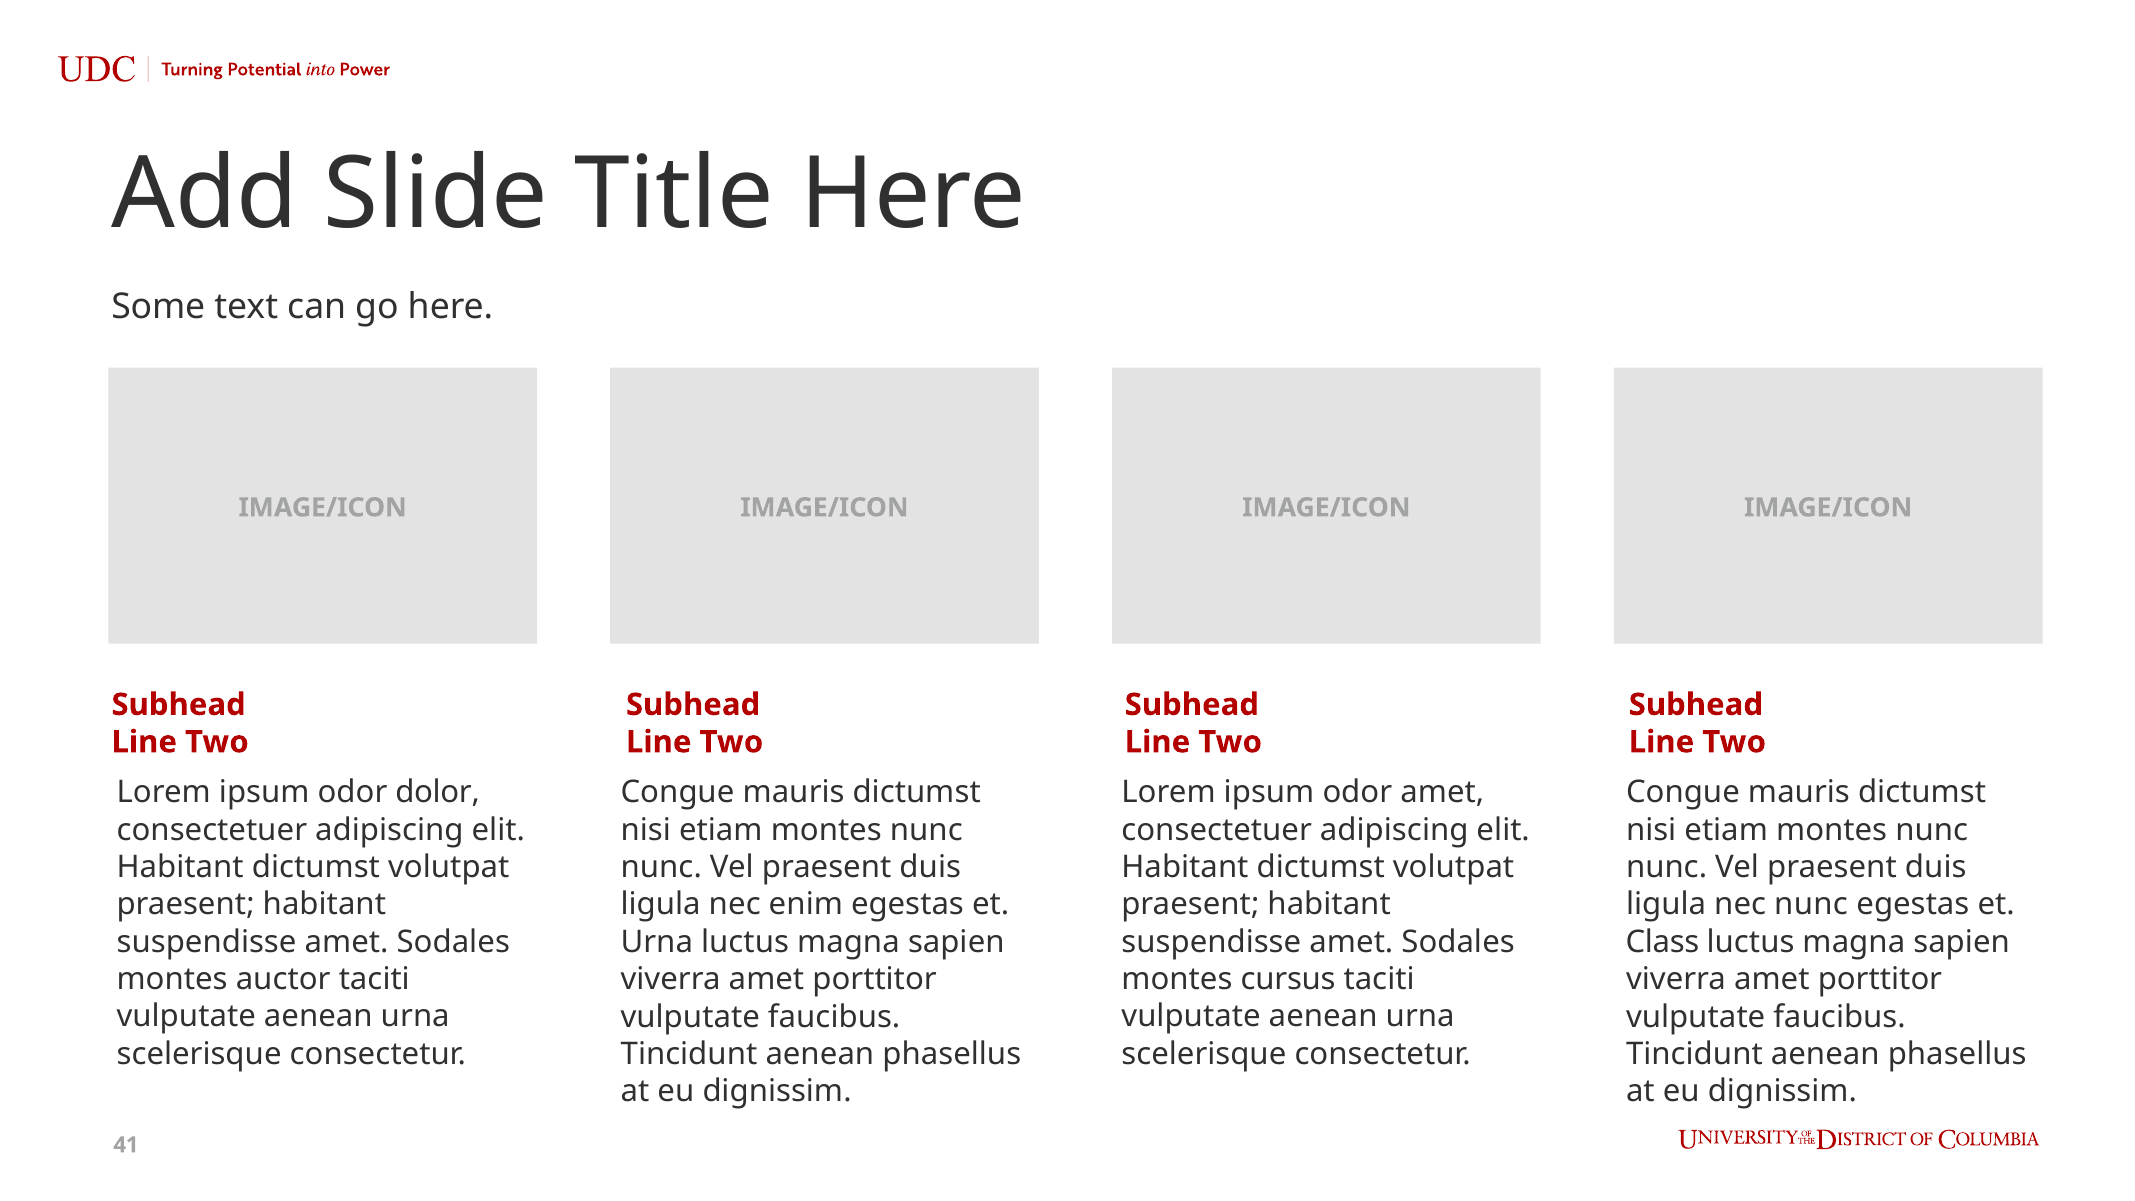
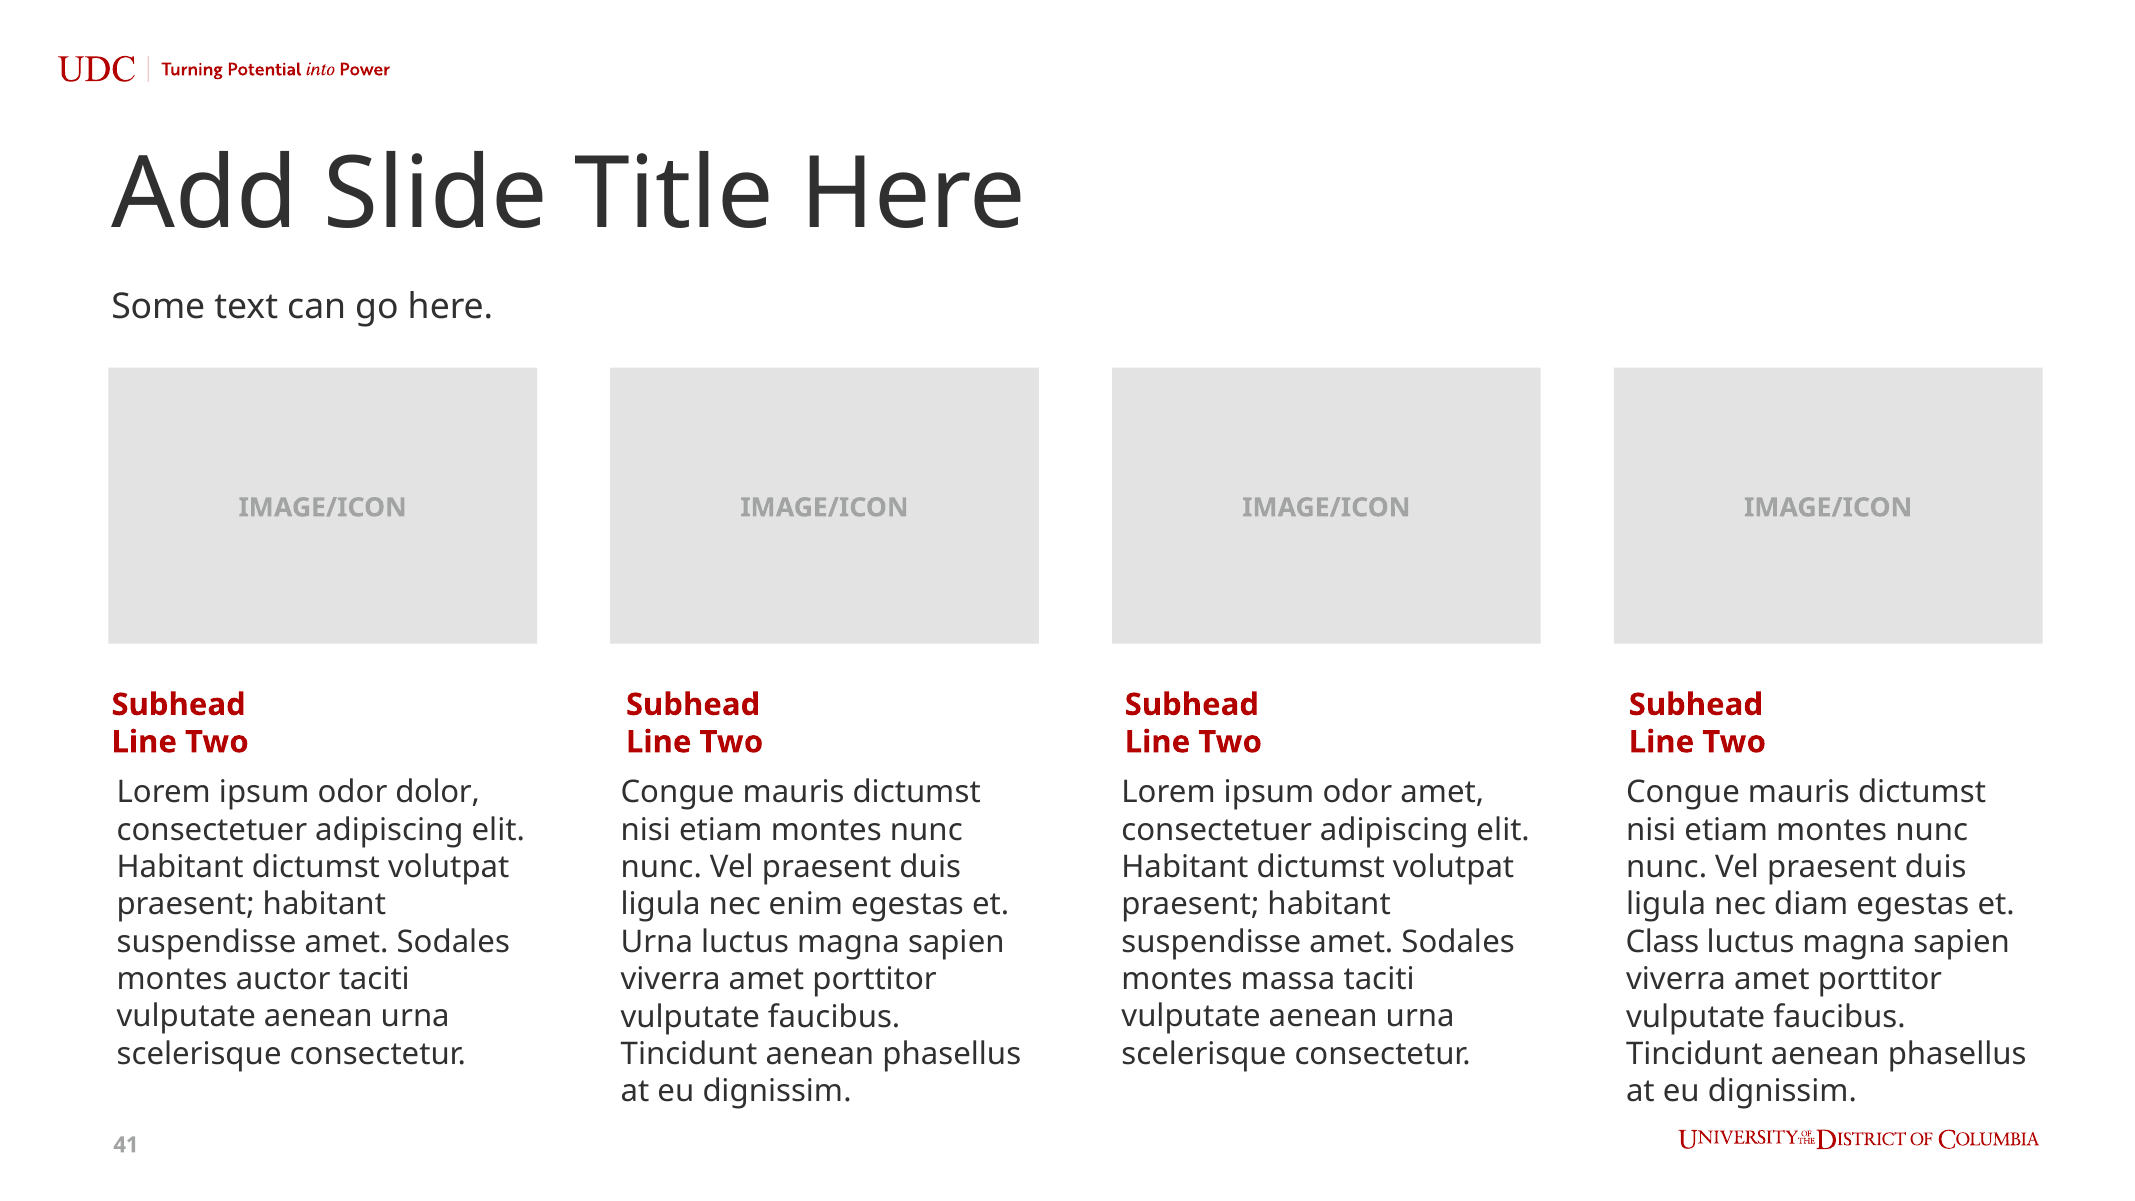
nec nunc: nunc -> diam (1811, 905)
cursus: cursus -> massa (1288, 979)
